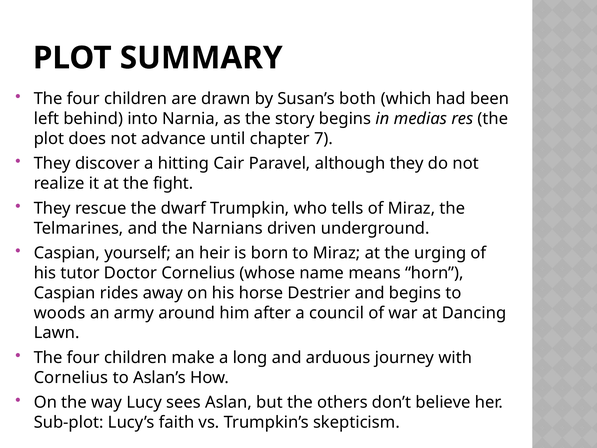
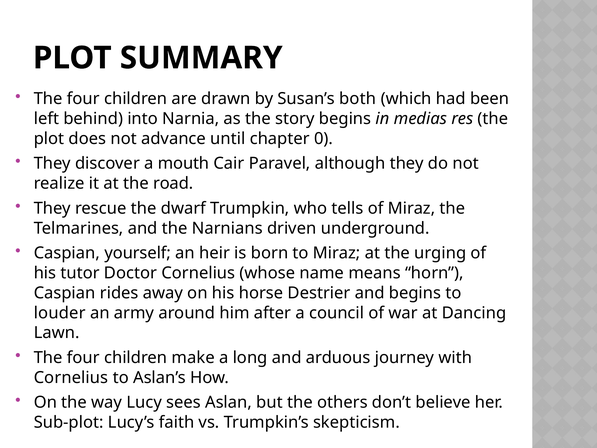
7: 7 -> 0 (324, 138)
hitting: hitting -> mouth (183, 163)
fight: fight -> road (173, 183)
woods: woods -> louder (60, 313)
